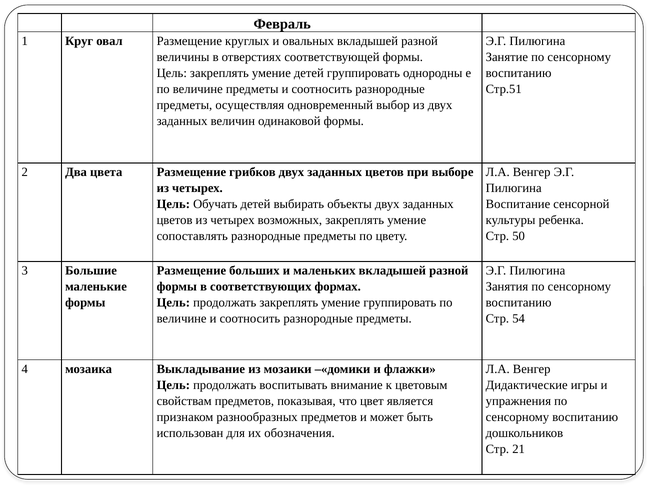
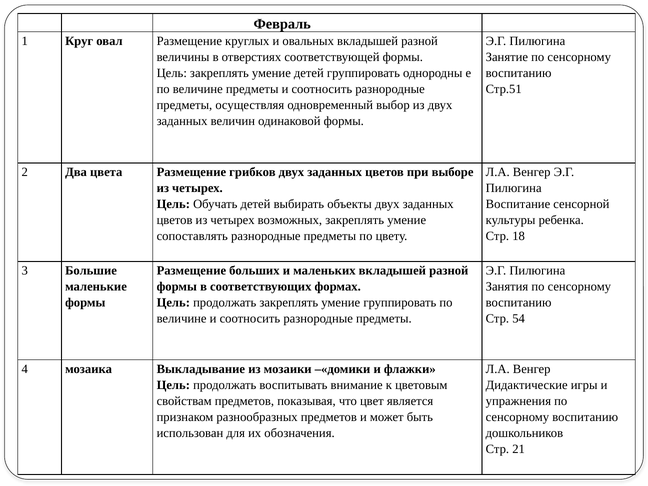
50: 50 -> 18 (519, 236)
